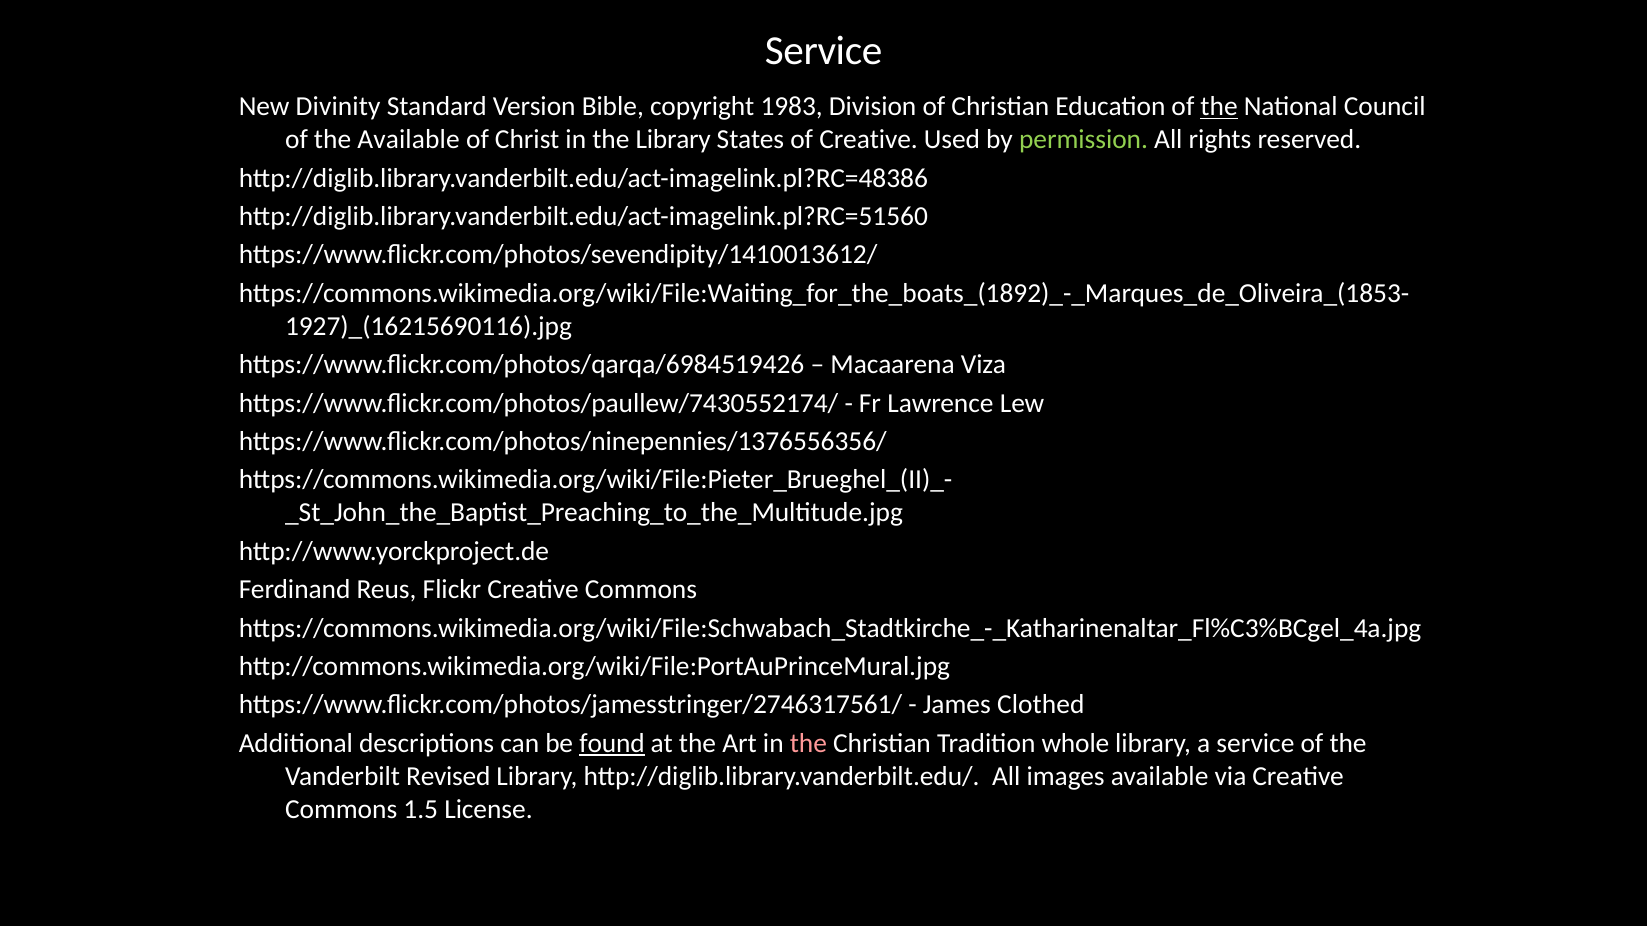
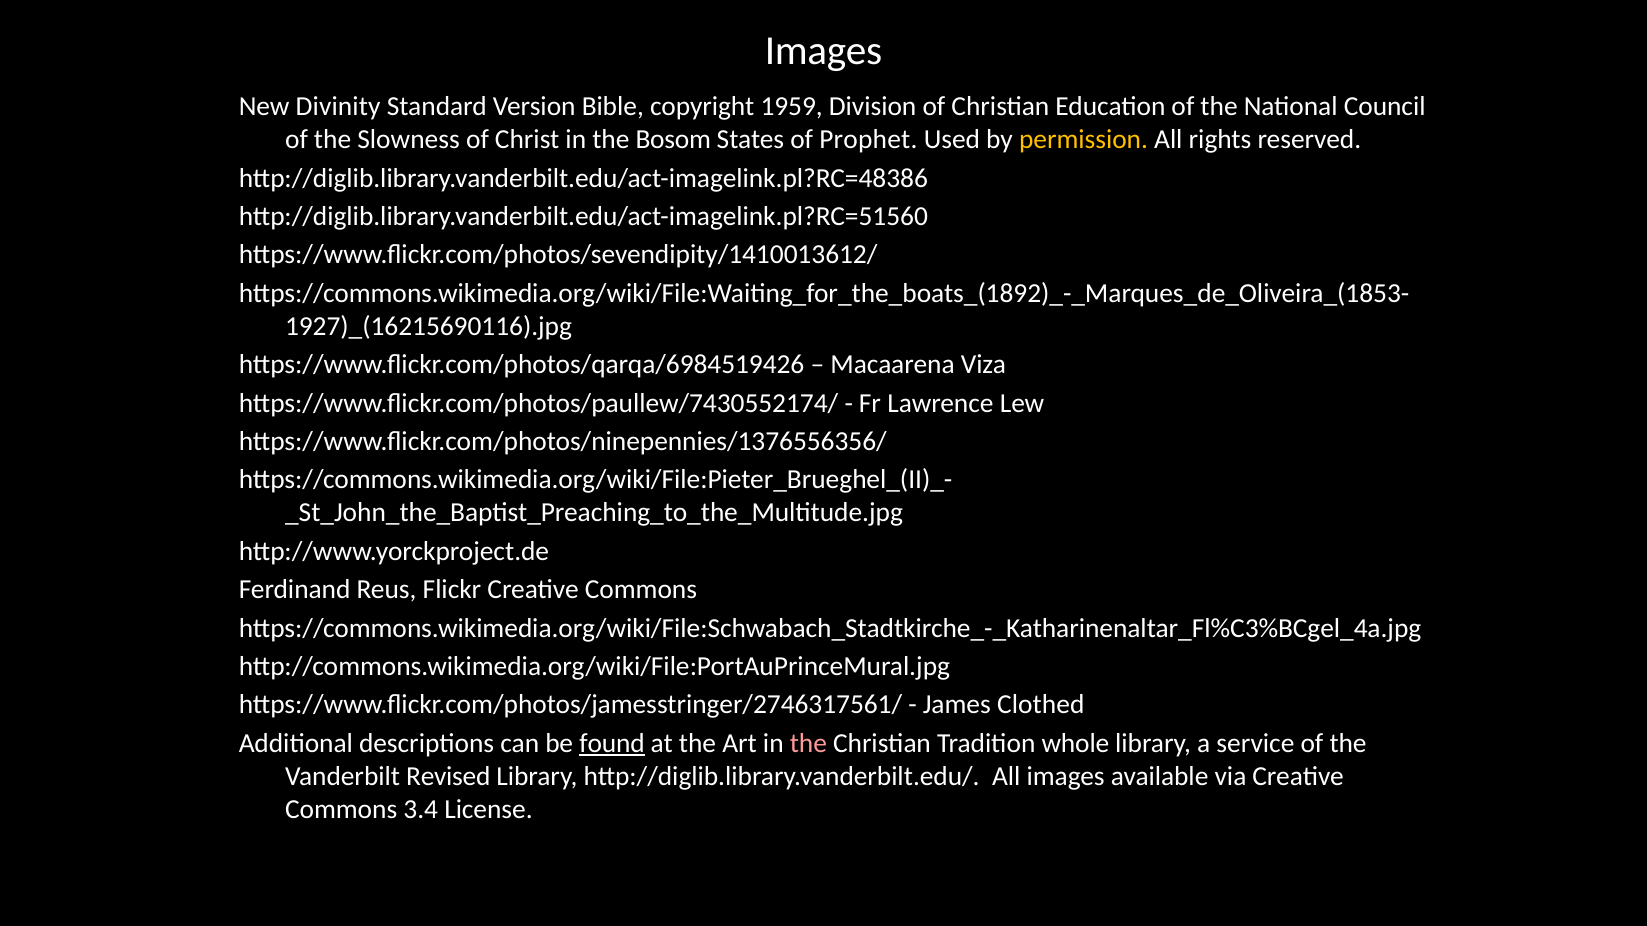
Service: Service -> Images (824, 51)
1983: 1983 -> 1959 (792, 107)
the underline: present -> none (1219, 107)
the Available: Available -> Slowness (409, 140)
the Library: Library -> Bosom (673, 140)
of Creative: Creative -> Prophet (868, 140)
permission colour: light green -> yellow (1084, 140)
1.5: 1.5 -> 3.4 (421, 809)
